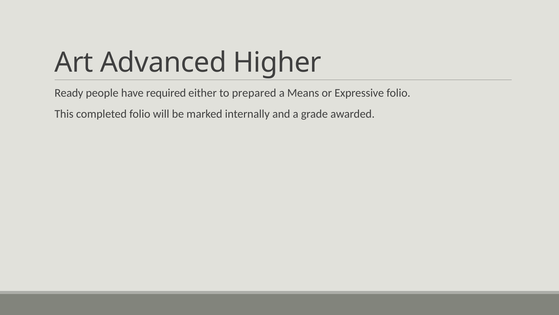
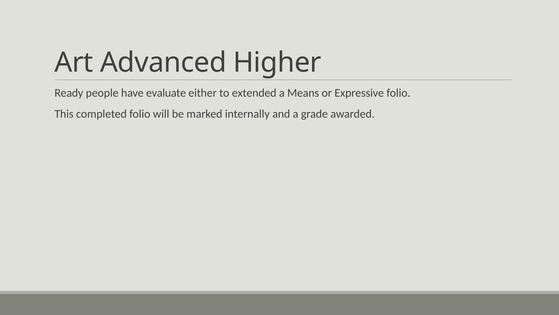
required: required -> evaluate (166, 93)
prepared: prepared -> extended (254, 93)
